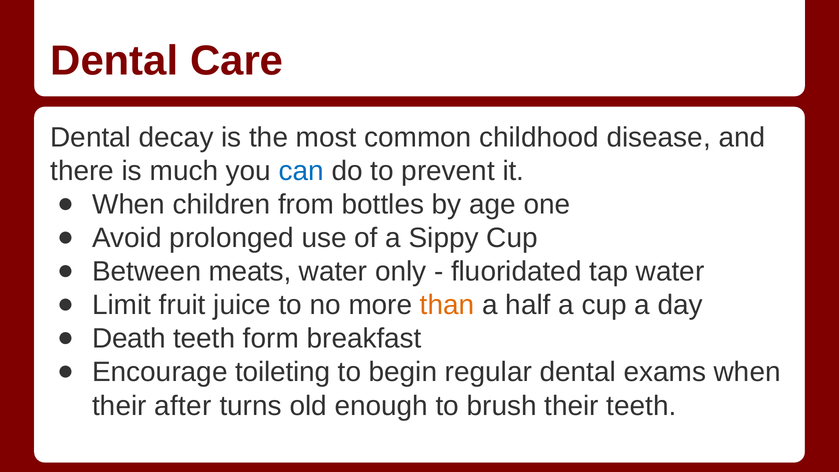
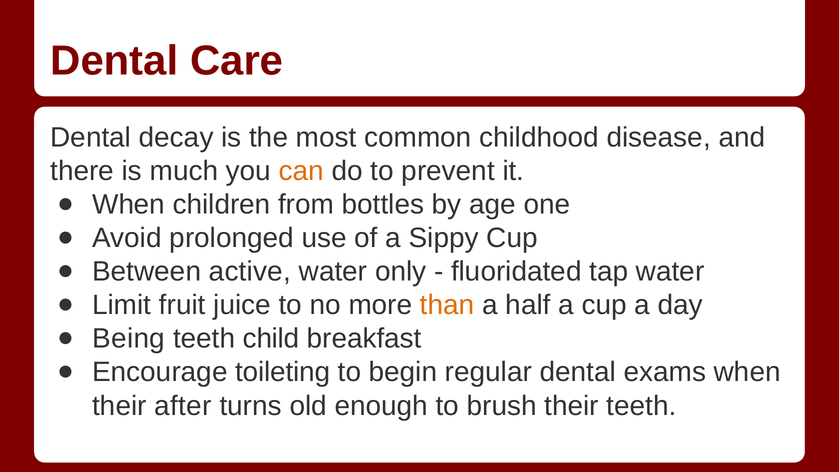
can colour: blue -> orange (301, 171)
meats: meats -> active (250, 272)
Death: Death -> Being (129, 339)
form: form -> child (271, 339)
